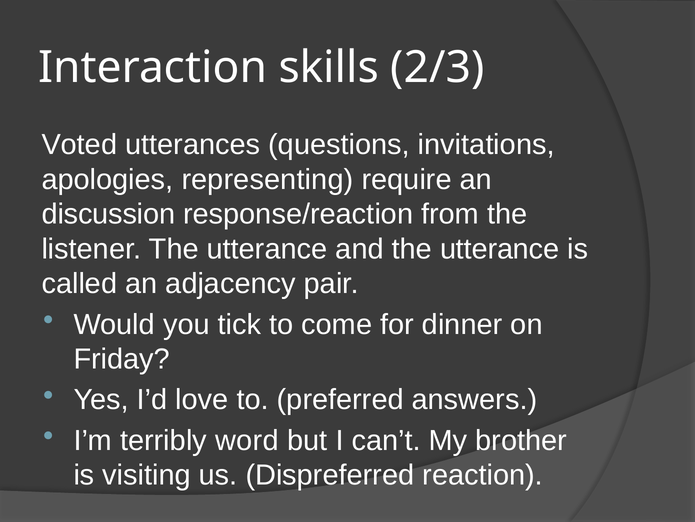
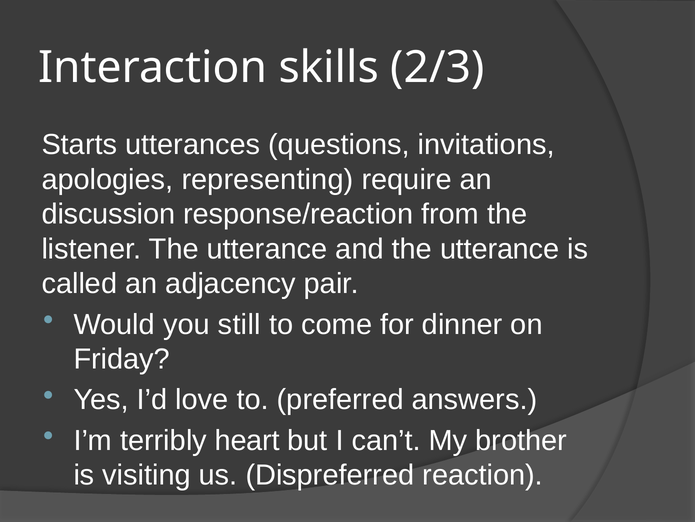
Voted: Voted -> Starts (79, 144)
tick: tick -> still (239, 324)
word: word -> heart (247, 440)
